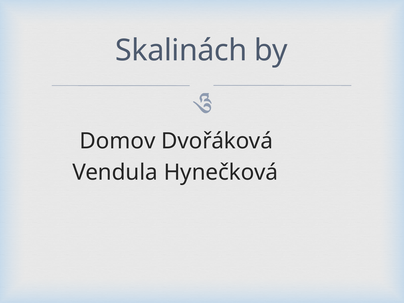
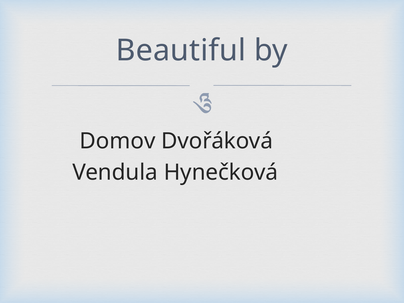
Skalinách: Skalinách -> Beautiful (181, 51)
